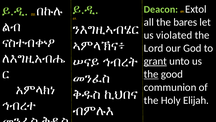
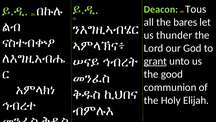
Extol: Extol -> Tous (196, 9)
violated: violated -> thunder (174, 35)
the underline: present -> none (151, 74)
